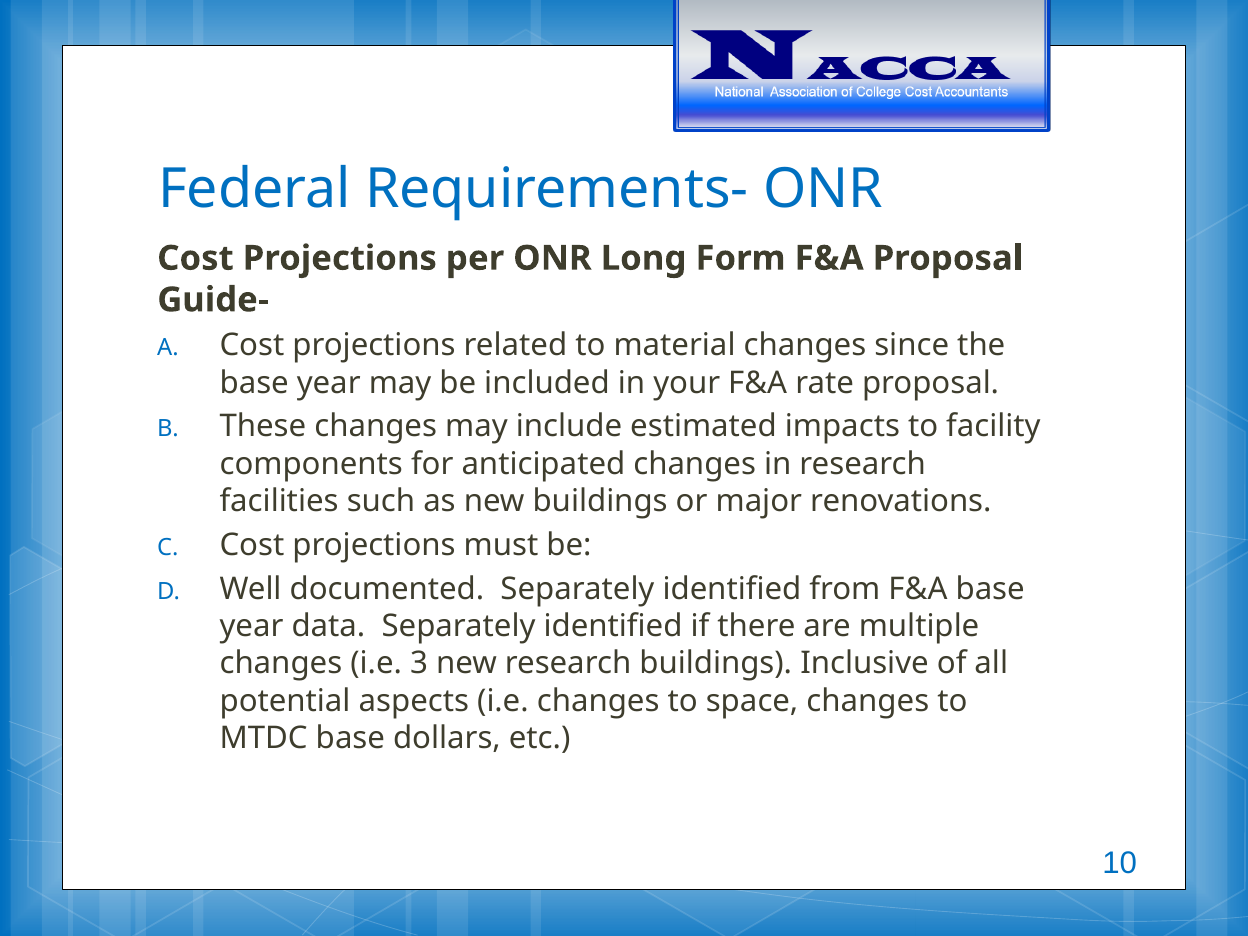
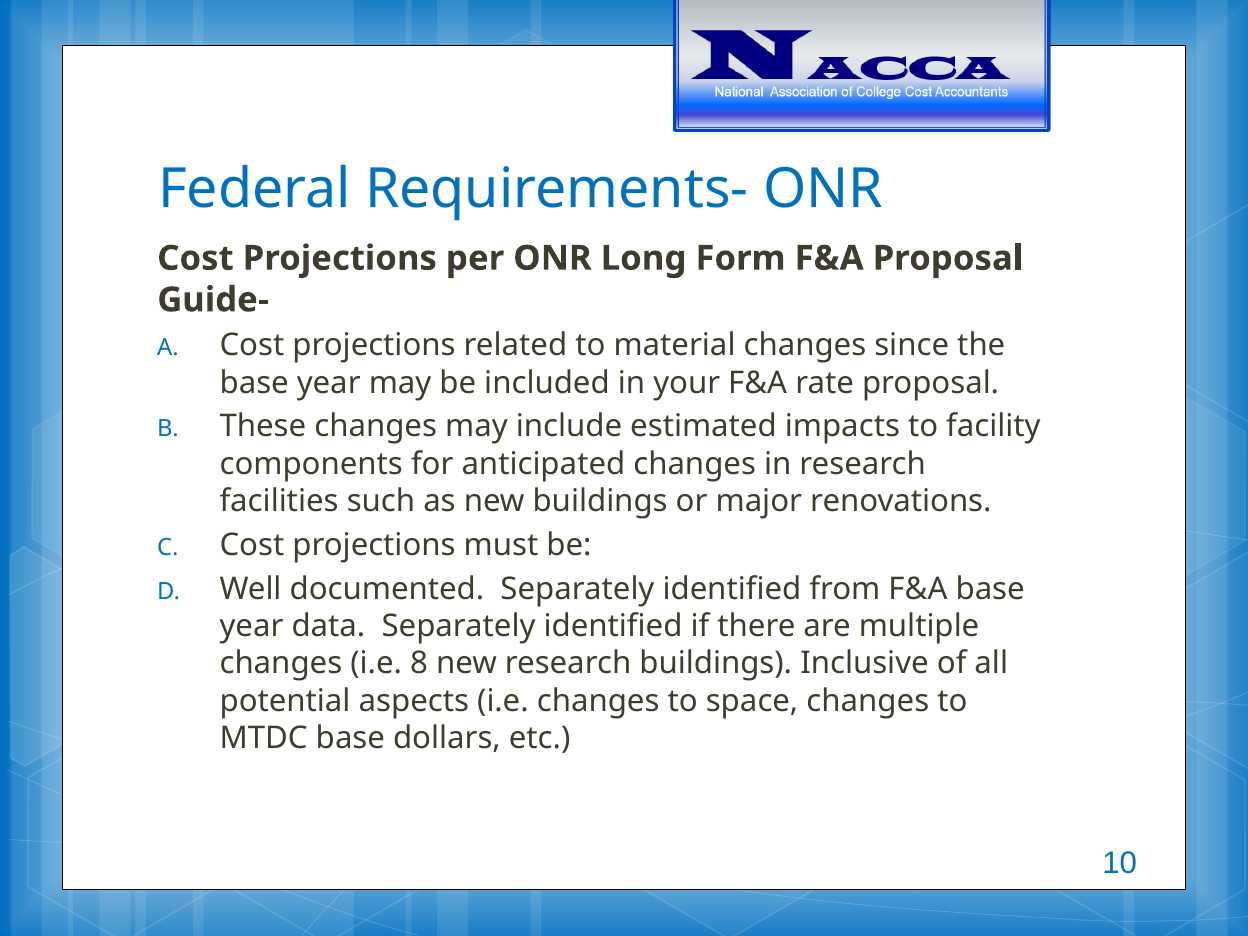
3: 3 -> 8 (419, 664)
